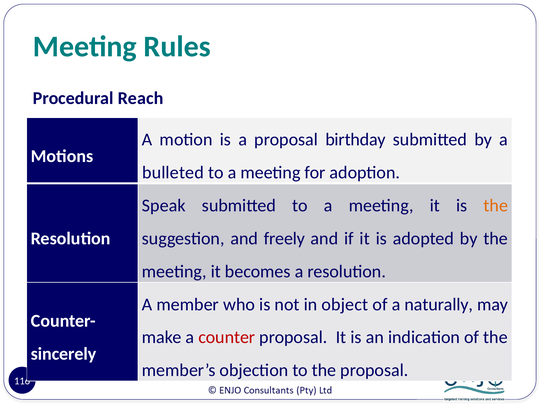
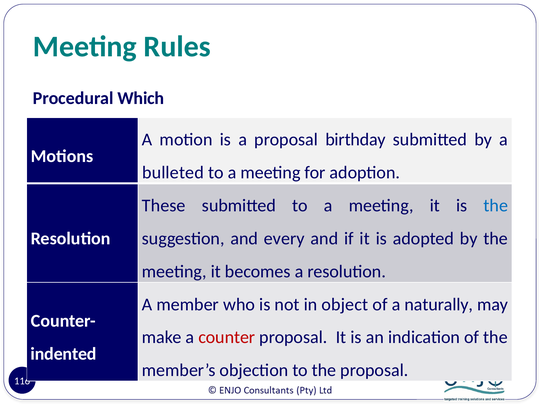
Reach: Reach -> Which (141, 98)
Speak: Speak -> These (164, 206)
the colour: orange -> blue (496, 206)
freely: freely -> every (284, 239)
sincerely: sincerely -> indented (64, 354)
